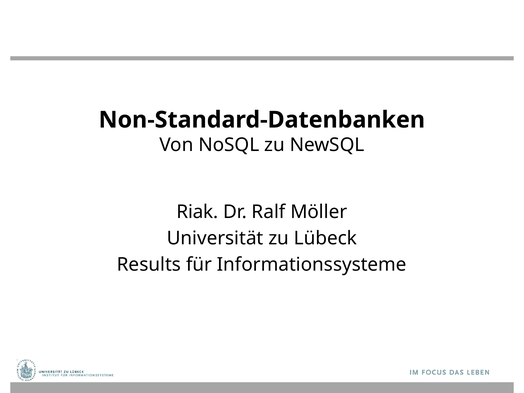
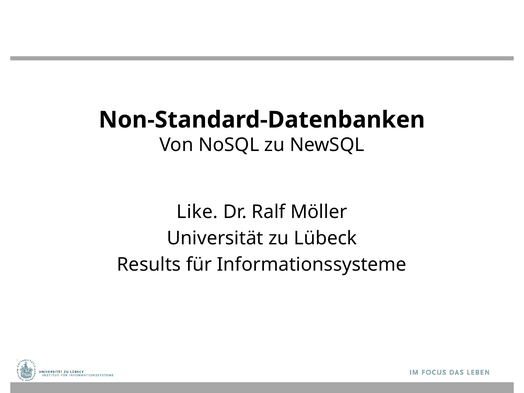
Riak: Riak -> Like (197, 212)
